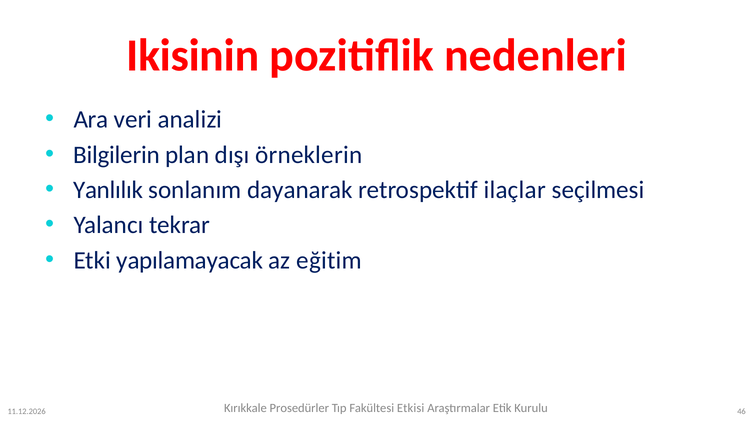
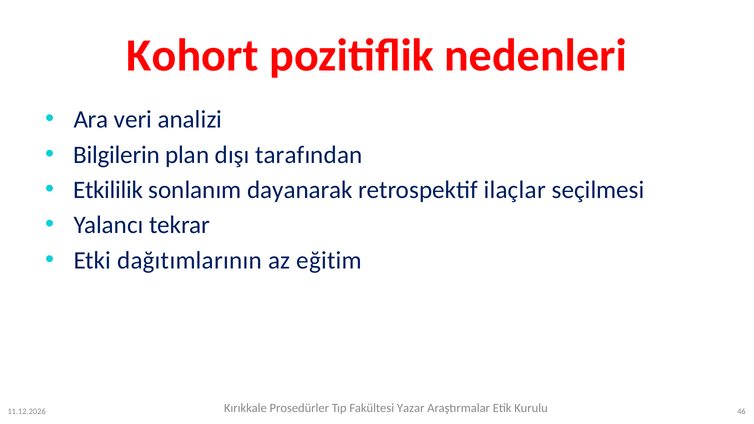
Ikisinin: Ikisinin -> Kohort (193, 56)
örneklerin: örneklerin -> tarafından (309, 155)
Yanlılık: Yanlılık -> Etkililik (108, 190)
yapılamayacak: yapılamayacak -> dağıtımlarının (190, 260)
Etkisi: Etkisi -> Yazar (411, 408)
